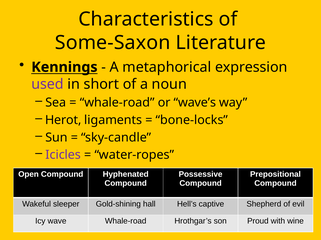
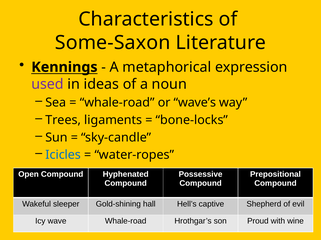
short: short -> ideas (101, 84)
Herot: Herot -> Trees (63, 120)
Icicles colour: purple -> blue (63, 155)
